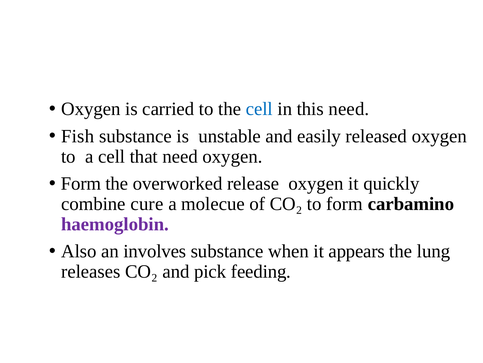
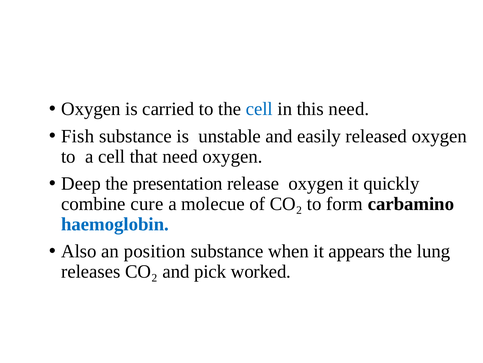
Form: Form -> Deep (81, 183)
overworked: overworked -> presentation (178, 183)
haemoglobin colour: purple -> blue (115, 224)
involves: involves -> position (155, 251)
feeding: feeding -> worked (261, 271)
